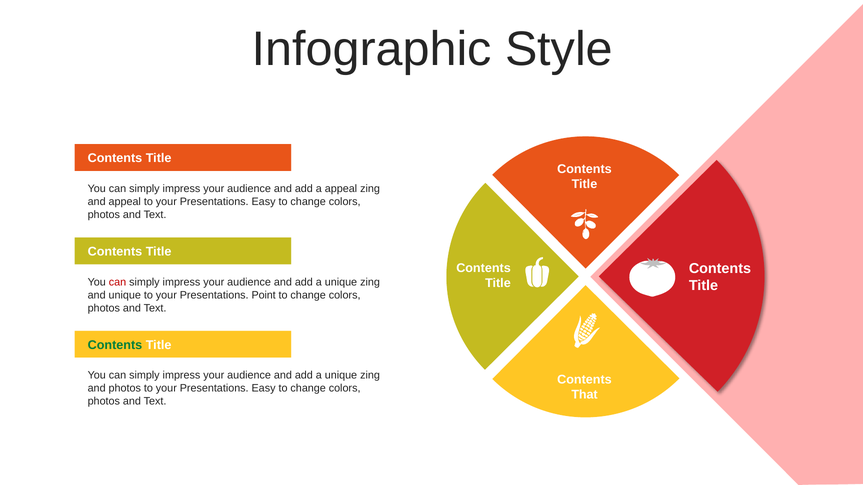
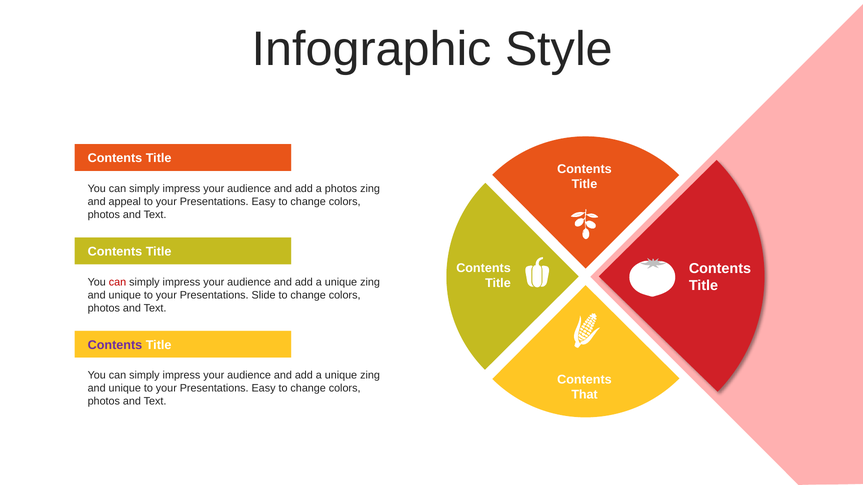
a appeal: appeal -> photos (341, 189)
Point: Point -> Slide (264, 295)
Contents colour: green -> purple (115, 345)
photos: photos -> unique (125, 389)
